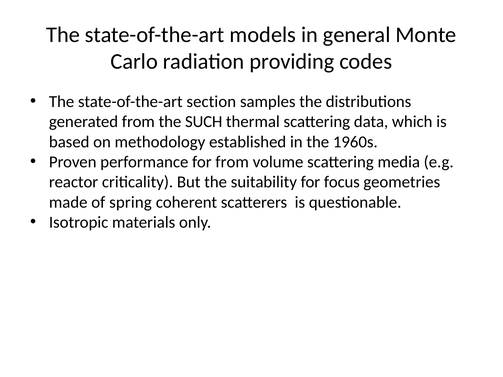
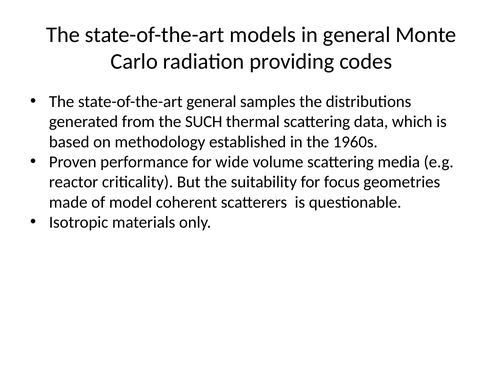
state-of-the-art section: section -> general (211, 102)
for from: from -> wide (232, 162)
spring: spring -> model (131, 202)
